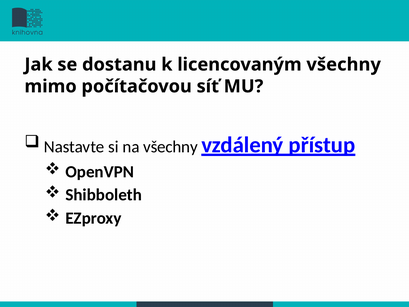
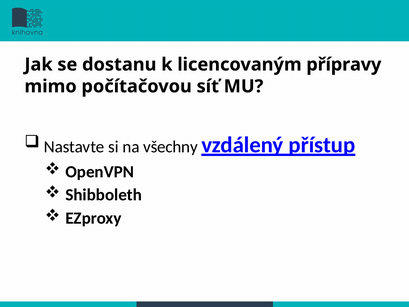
licencovaným všechny: všechny -> přípravy (344, 64)
